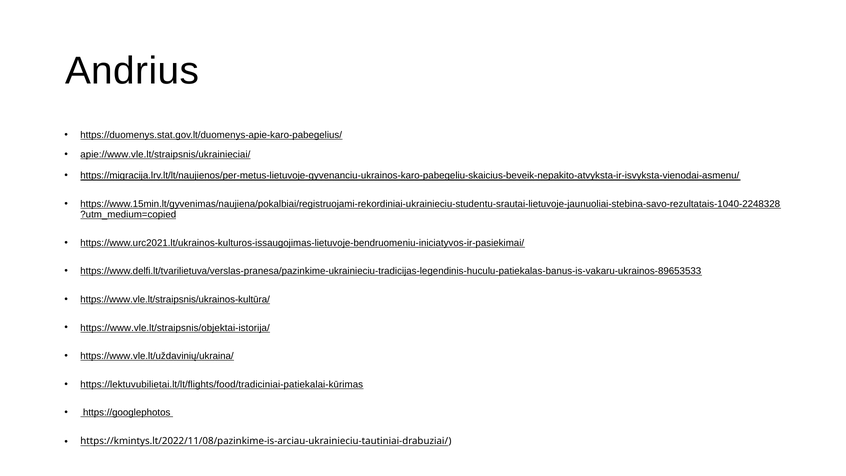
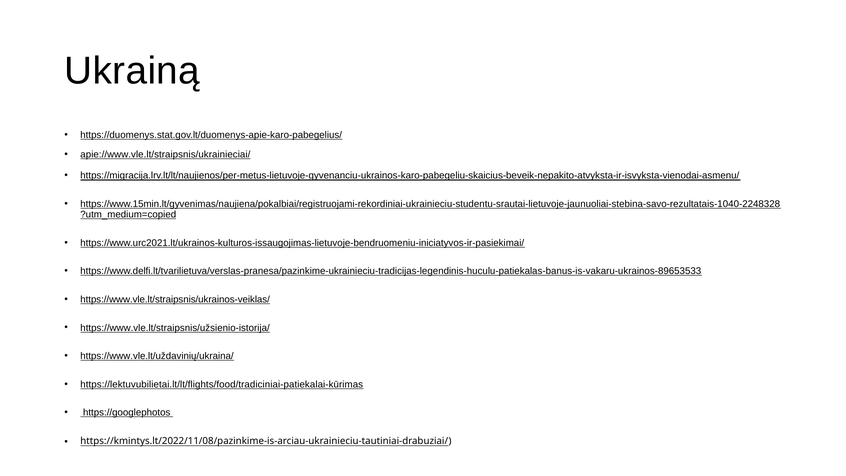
Andrius: Andrius -> Ukrainą (132, 71)
https://www.vle.lt/straipsnis/ukrainos-kultūra/: https://www.vle.lt/straipsnis/ukrainos-kultūra/ -> https://www.vle.lt/straipsnis/ukrainos-veiklas/ (175, 299)
https://www.vle.lt/straipsnis/objektai-istorija/: https://www.vle.lt/straipsnis/objektai-istorija/ -> https://www.vle.lt/straipsnis/užsienio-istorija/ (175, 328)
